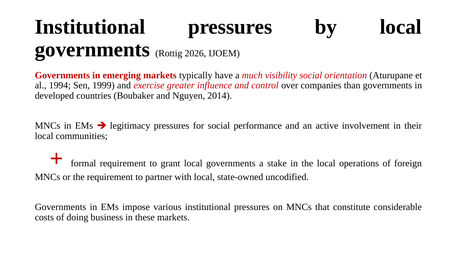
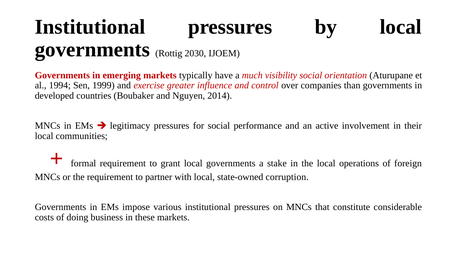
2026: 2026 -> 2030 (195, 53)
uncodified: uncodified -> corruption (287, 177)
